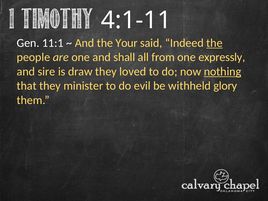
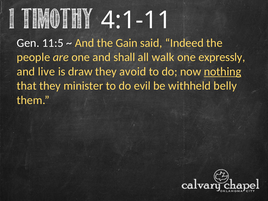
11:1: 11:1 -> 11:5 (53, 43)
Your: Your -> Gain (127, 43)
the underline: present -> none (214, 43)
from: from -> walk (163, 57)
sire: sire -> live (46, 72)
loved: loved -> avoid (133, 72)
glory: glory -> belly (225, 86)
